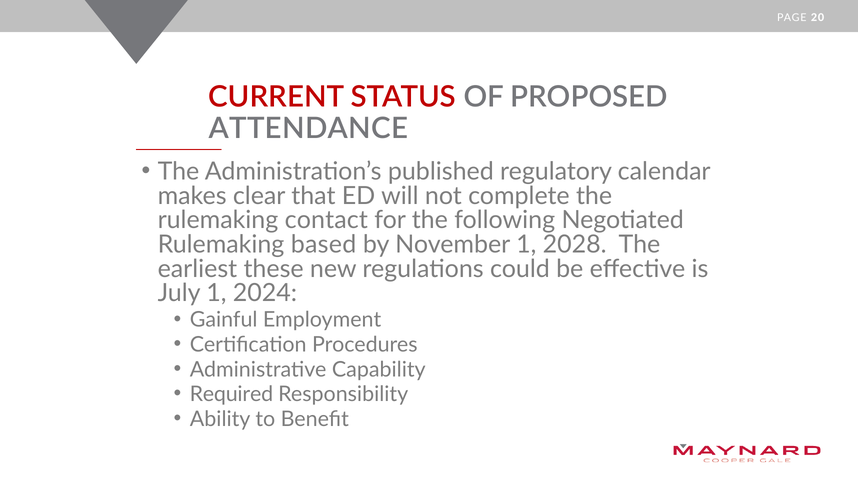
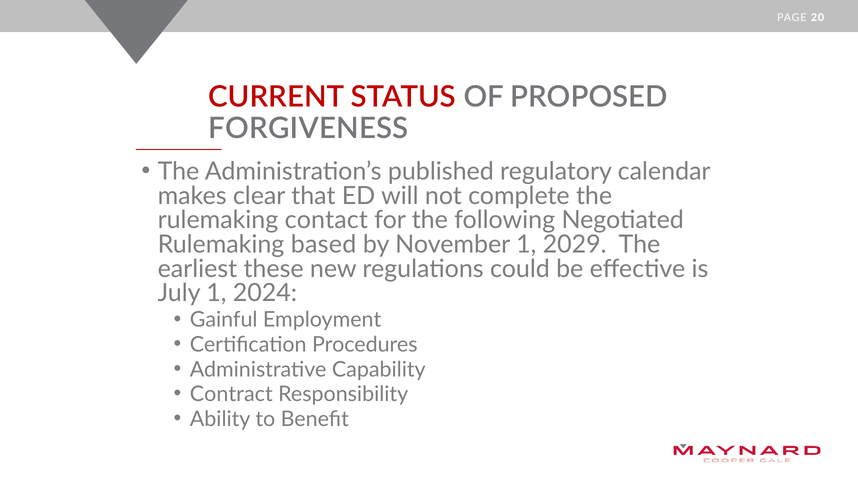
ATTENDANCE: ATTENDANCE -> FORGIVENESS (309, 129)
2028: 2028 -> 2029 (575, 245)
Required: Required -> Contract (231, 395)
